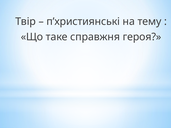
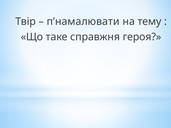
п’християнські: п’християнські -> п’намалювати (83, 22)
